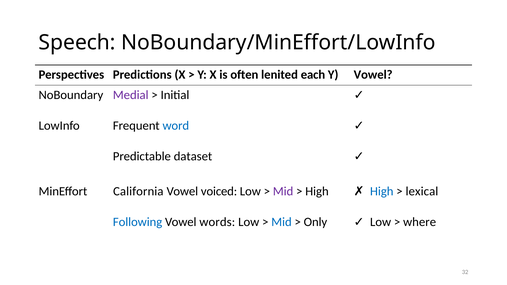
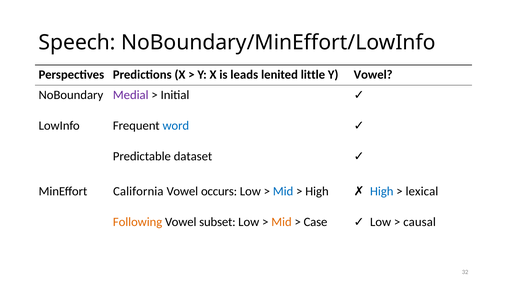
often: often -> leads (244, 75)
each: each -> little (313, 75)
voiced: voiced -> occurs (219, 191)
Mid colour: purple -> blue (283, 191)
where: where -> causal (420, 222)
Following colour: blue -> orange (138, 222)
words: words -> subset (217, 222)
Mid colour: blue -> orange (281, 222)
Only: Only -> Case (315, 222)
